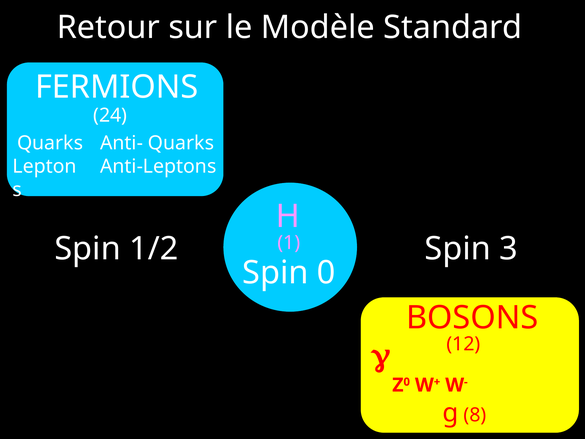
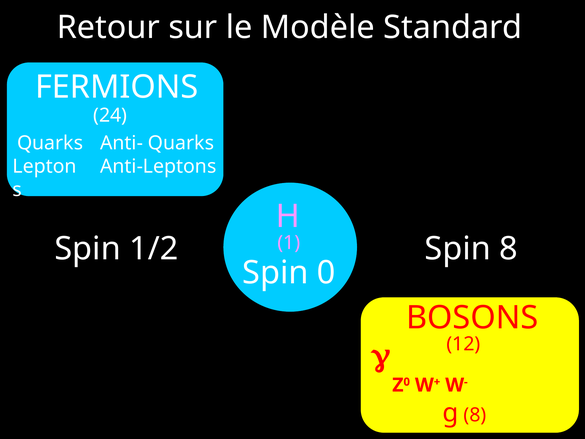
Spin 3: 3 -> 8 (509, 249)
